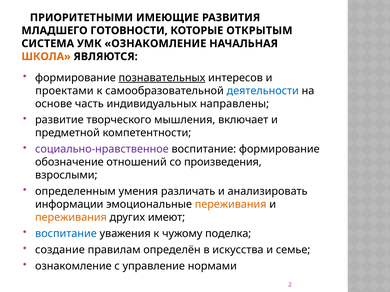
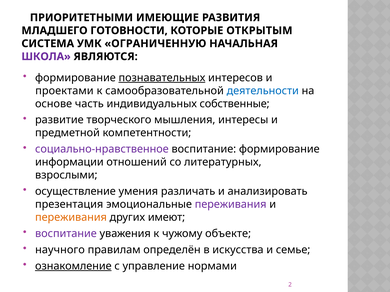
УМК ОЗНАКОМЛЕНИЕ: ОЗНАКОМЛЕНИЕ -> ОГРАНИЧЕННУЮ (155, 44)
ШКОЛА colour: orange -> purple (46, 57)
направлены: направлены -> собственные (235, 104)
включает: включает -> интересы (243, 120)
обозначение: обозначение -> информации (69, 162)
произведения: произведения -> литературных (223, 162)
определенным: определенным -> осуществление (75, 192)
информации: информации -> презентация (69, 205)
переживания colour: orange -> purple (231, 205)
воспитание colour: blue -> purple (66, 234)
поделка: поделка -> объекте (228, 234)
создание: создание -> научного (60, 250)
ознакомление underline: none -> present (73, 266)
